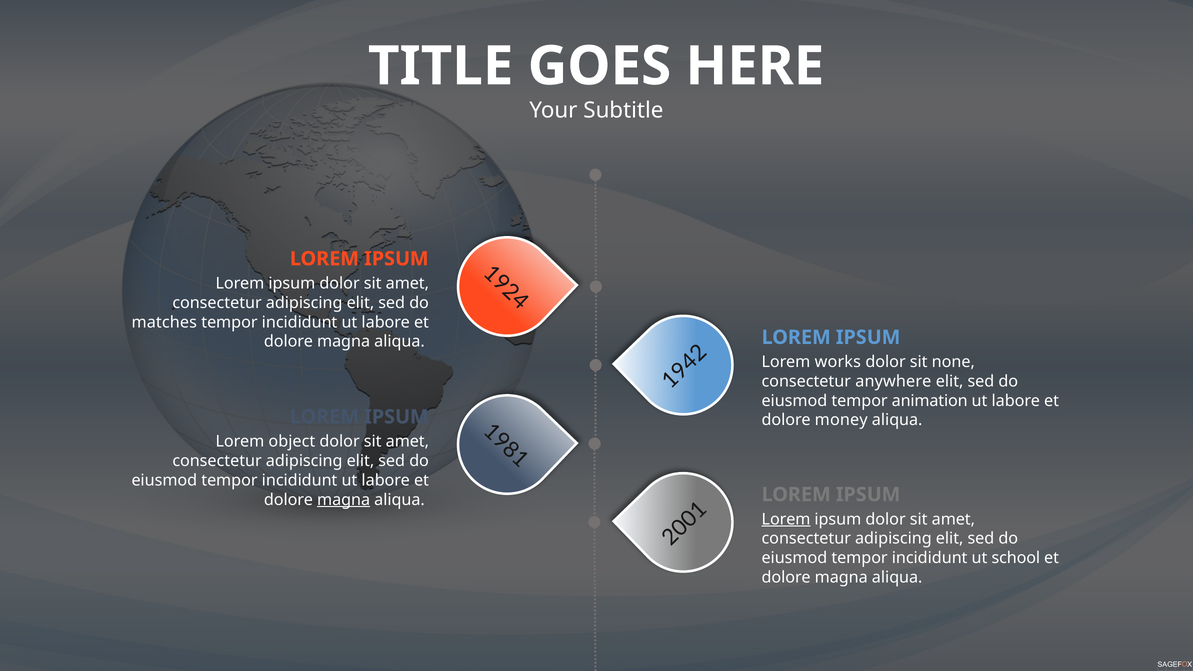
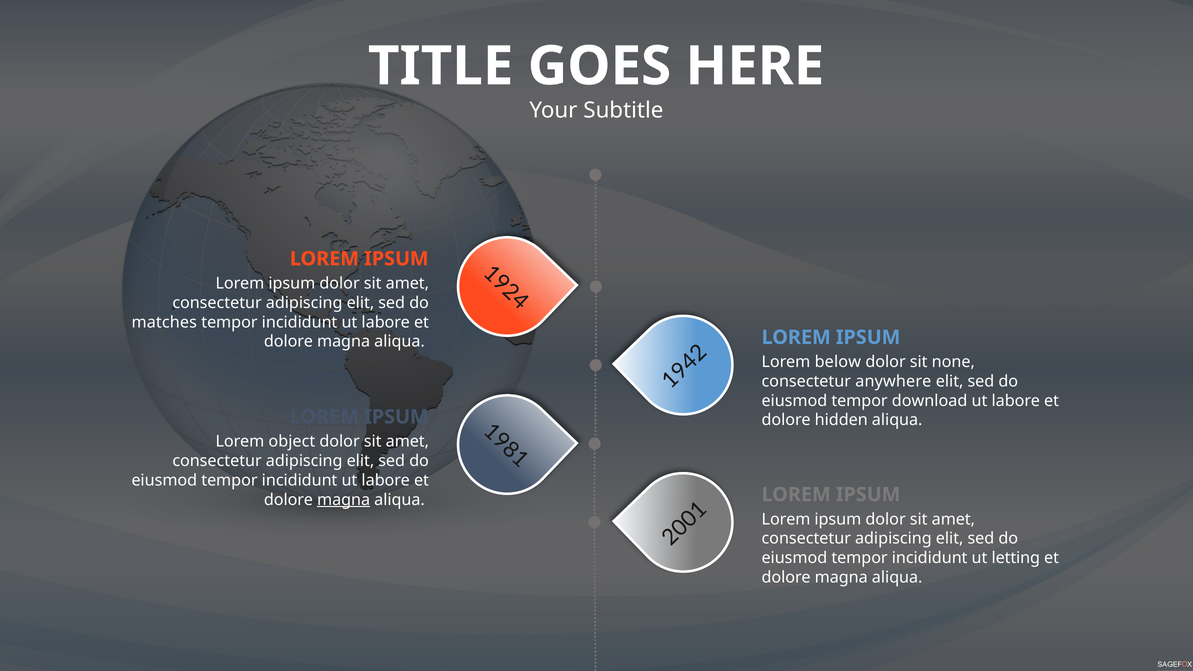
works: works -> below (838, 362)
animation: animation -> download (930, 401)
money: money -> hidden (841, 420)
Lorem underline: present -> none (786, 519)
school: school -> letting (1016, 558)
